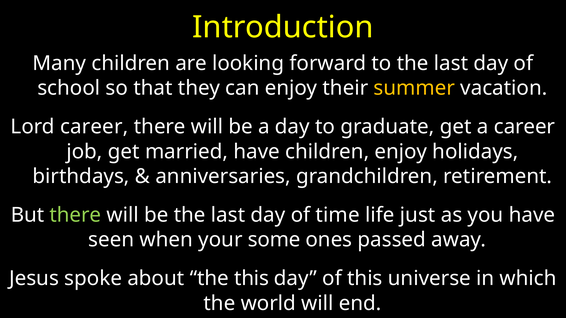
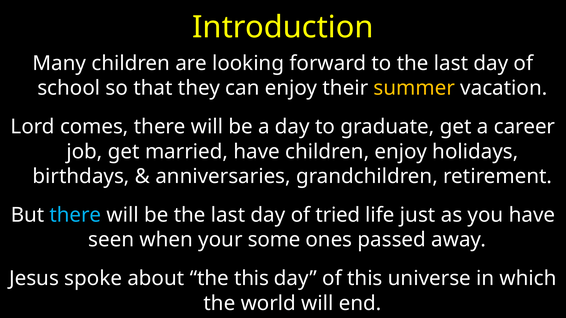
Lord career: career -> comes (94, 127)
there colour: light green -> light blue (75, 215)
time: time -> tried (338, 215)
